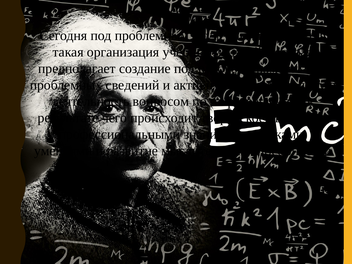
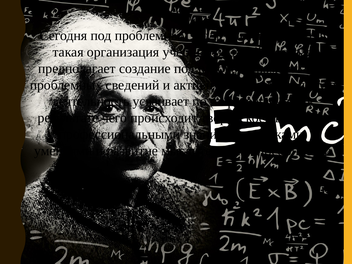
вопросом: вопросом -> усваивает (161, 101)
